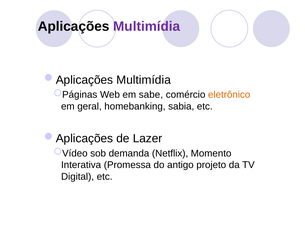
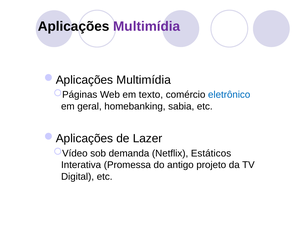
sabe: sabe -> texto (151, 95)
eletrônico colour: orange -> blue (229, 95)
Momento: Momento -> Estáticos (211, 153)
